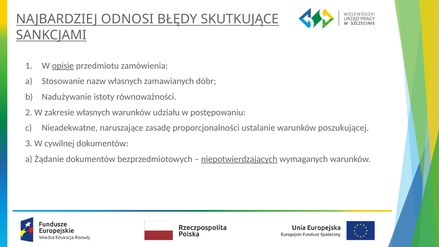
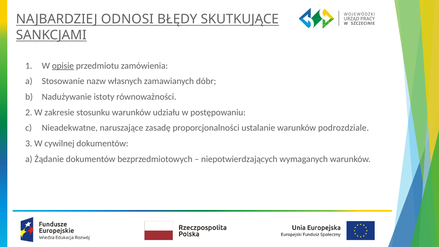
zakresie własnych: własnych -> stosunku (93, 112)
poszukującej: poszukującej -> podrozdziale (344, 128)
niepotwierdzających underline: present -> none (239, 159)
